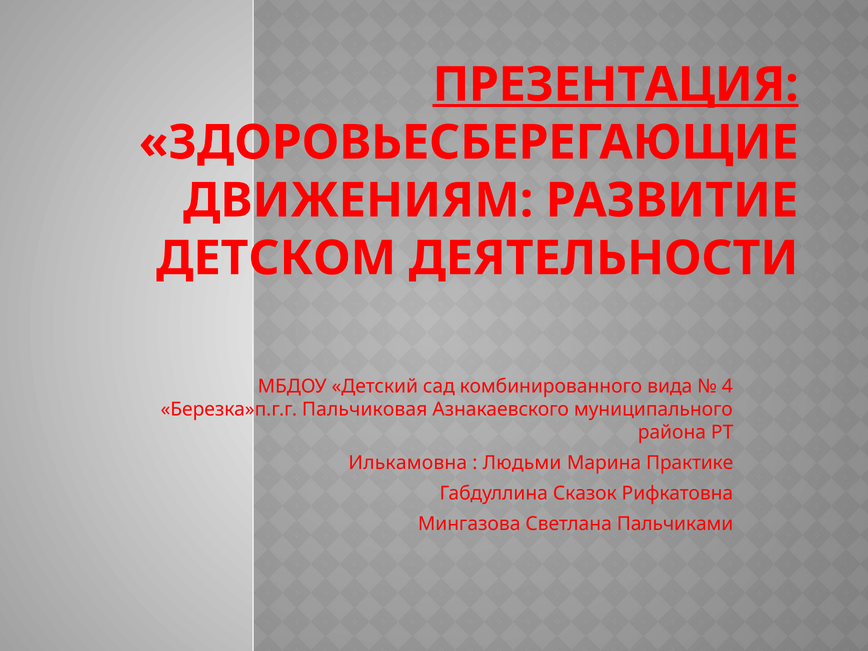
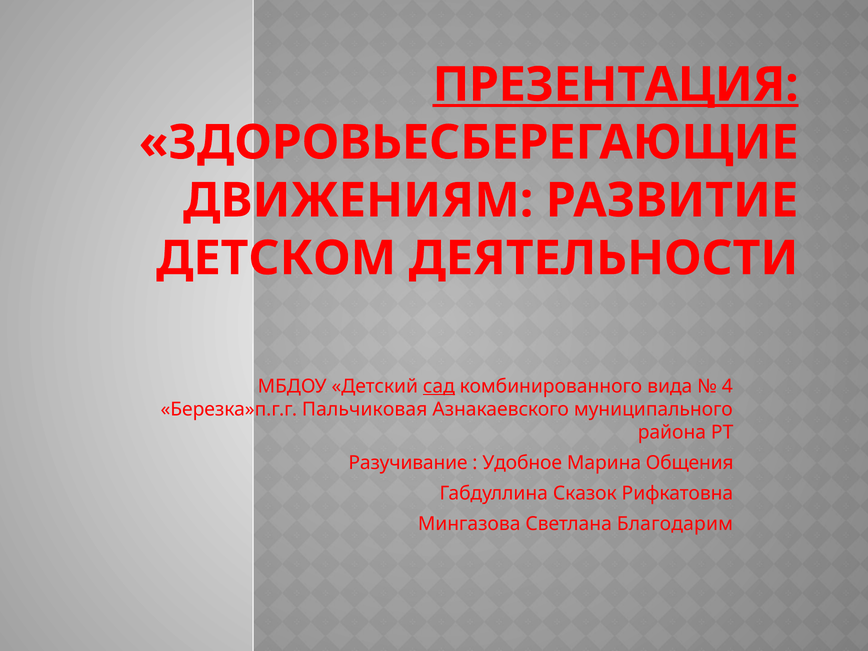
сад underline: none -> present (439, 386)
Илькамовна: Илькамовна -> Разучивание (408, 463)
Людьми: Людьми -> Удобное (522, 463)
Практике: Практике -> Общения (690, 463)
Пальчиками: Пальчиками -> Благодарим (675, 524)
